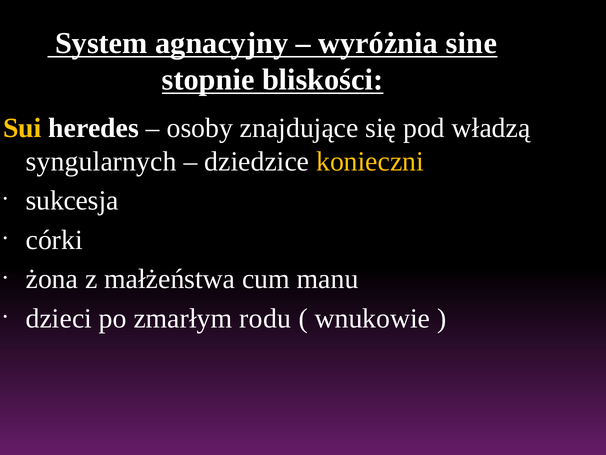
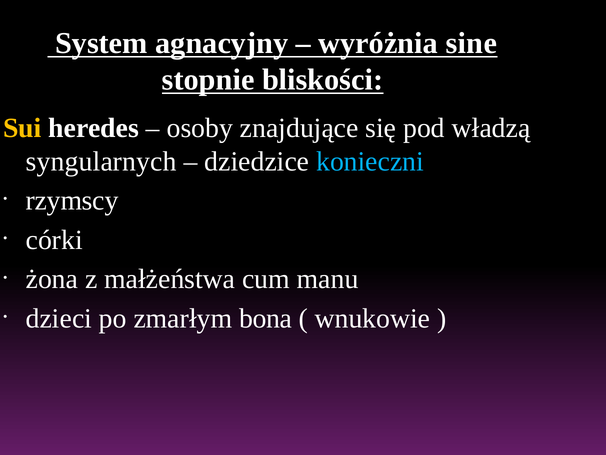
konieczni colour: yellow -> light blue (370, 161)
sukcesja: sukcesja -> rzymscy (72, 201)
rodu: rodu -> bona (266, 318)
